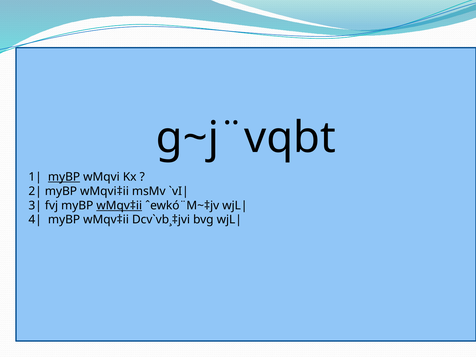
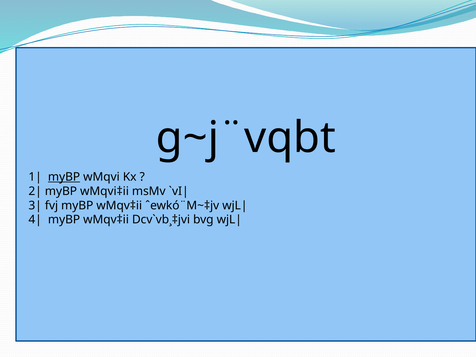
wMqv‡ii underline: present -> none (119, 205)
